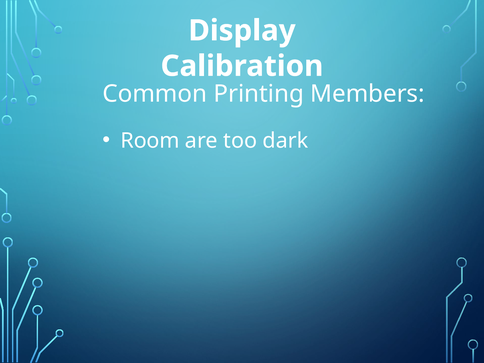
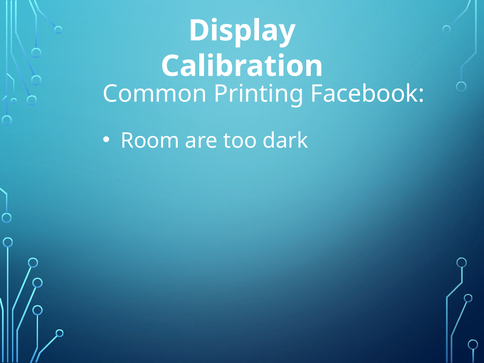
Members: Members -> Facebook (367, 94)
